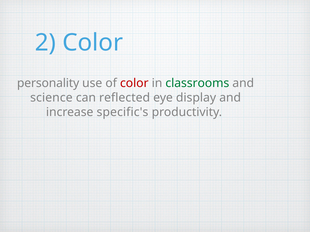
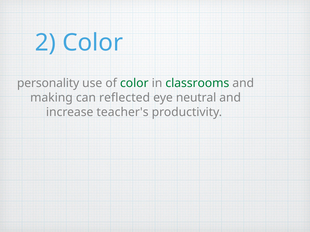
color colour: red -> green (134, 83)
science: science -> making (51, 98)
display: display -> neutral (196, 98)
specific's: specific's -> teacher's (123, 112)
